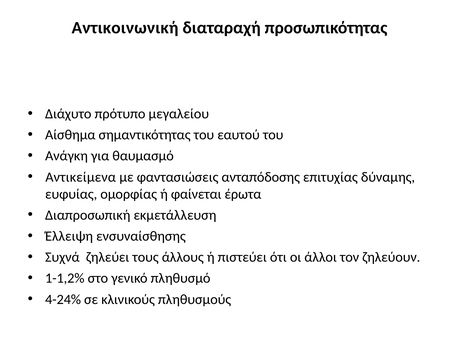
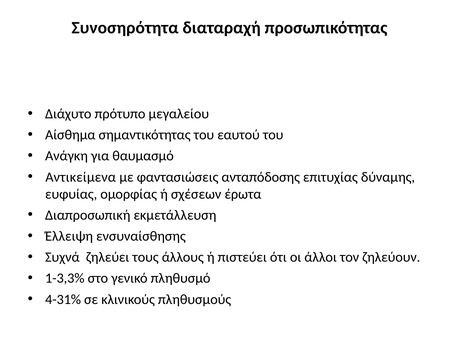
Αντικοινωνική: Αντικοινωνική -> Συνοσηρότητα (125, 28)
φαίνεται: φαίνεται -> σχέσεων (196, 194)
1-1,2%: 1-1,2% -> 1-3,3% (65, 279)
4-24%: 4-24% -> 4-31% (63, 300)
